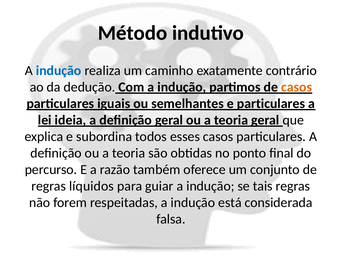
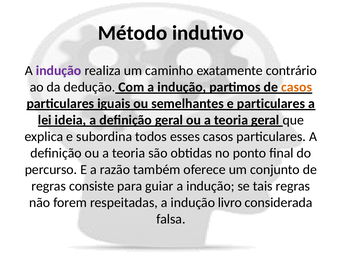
indução colour: blue -> purple (59, 71)
líquidos: líquidos -> consiste (92, 187)
está: está -> livro (230, 203)
